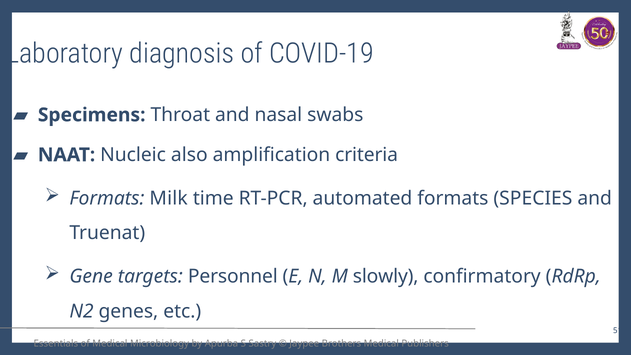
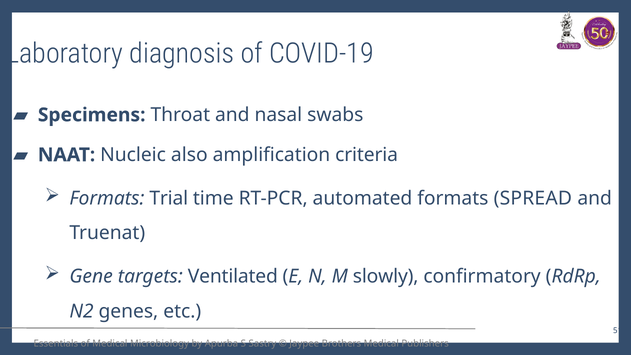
Milk: Milk -> Trial (169, 198)
SPECIES: SPECIES -> SPREAD (533, 198)
Personnel: Personnel -> Ventilated (233, 276)
